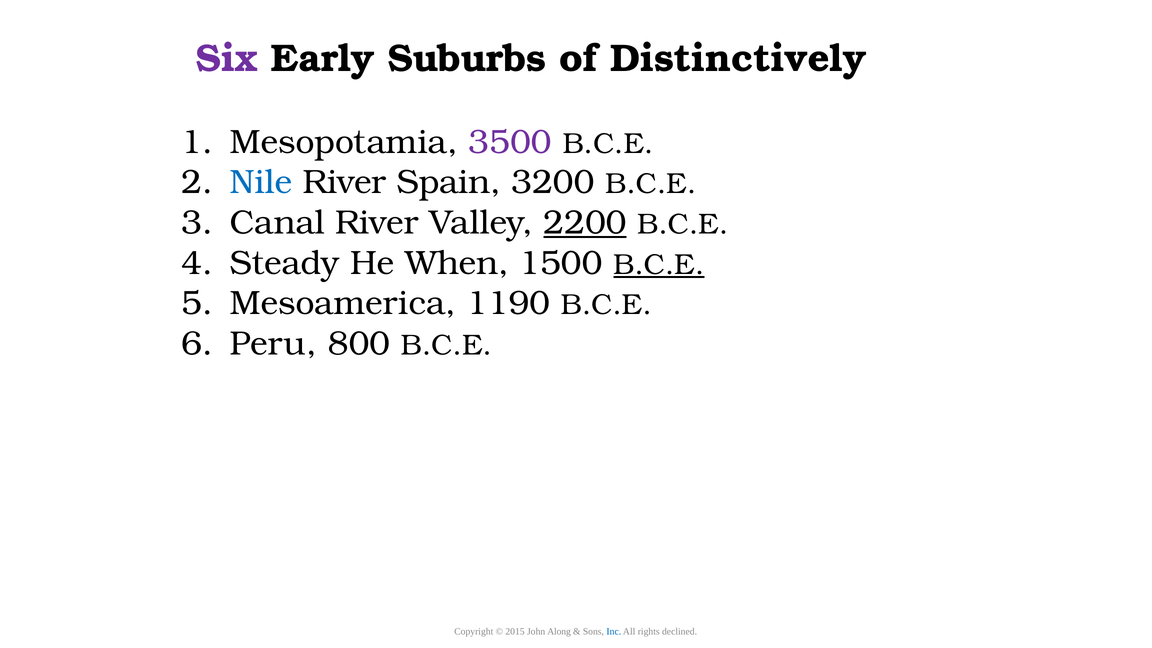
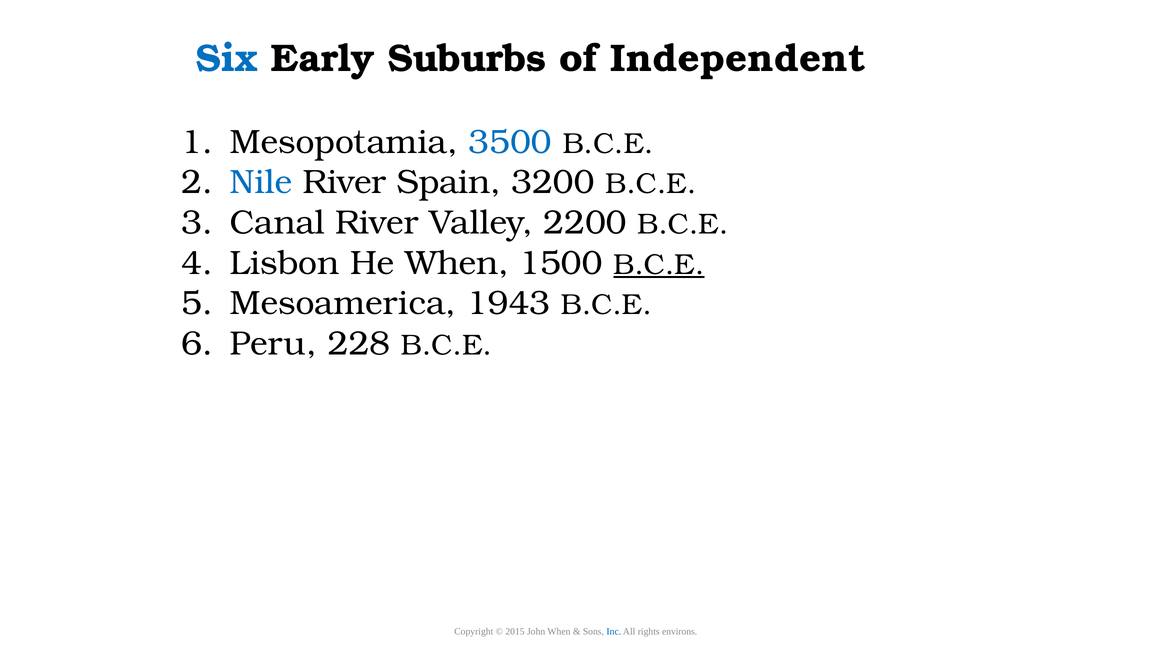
Six colour: purple -> blue (227, 59)
Distinctively: Distinctively -> Independent (738, 59)
3500 colour: purple -> blue (510, 142)
2200 underline: present -> none (585, 223)
Steady: Steady -> Lisbon (285, 263)
1190: 1190 -> 1943 (509, 303)
800: 800 -> 228 (359, 344)
John Along: Along -> When (559, 631)
declined: declined -> environs (680, 631)
